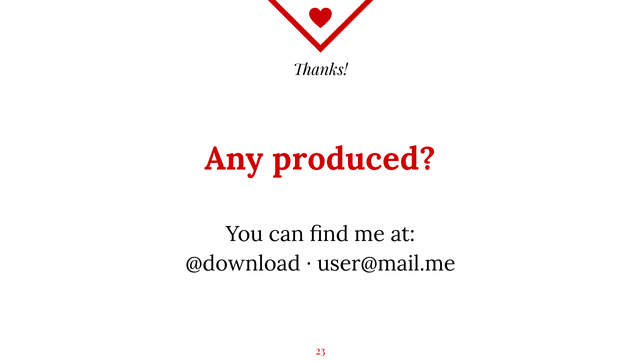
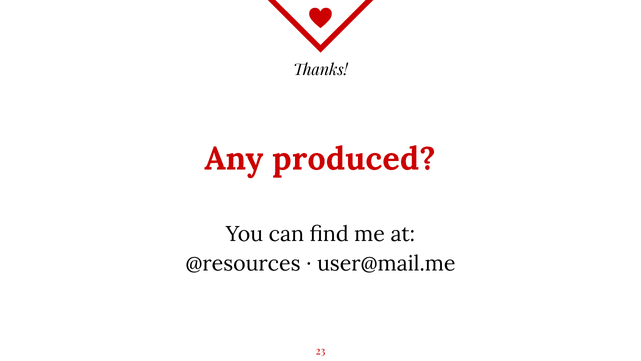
@download: @download -> @resources (243, 264)
